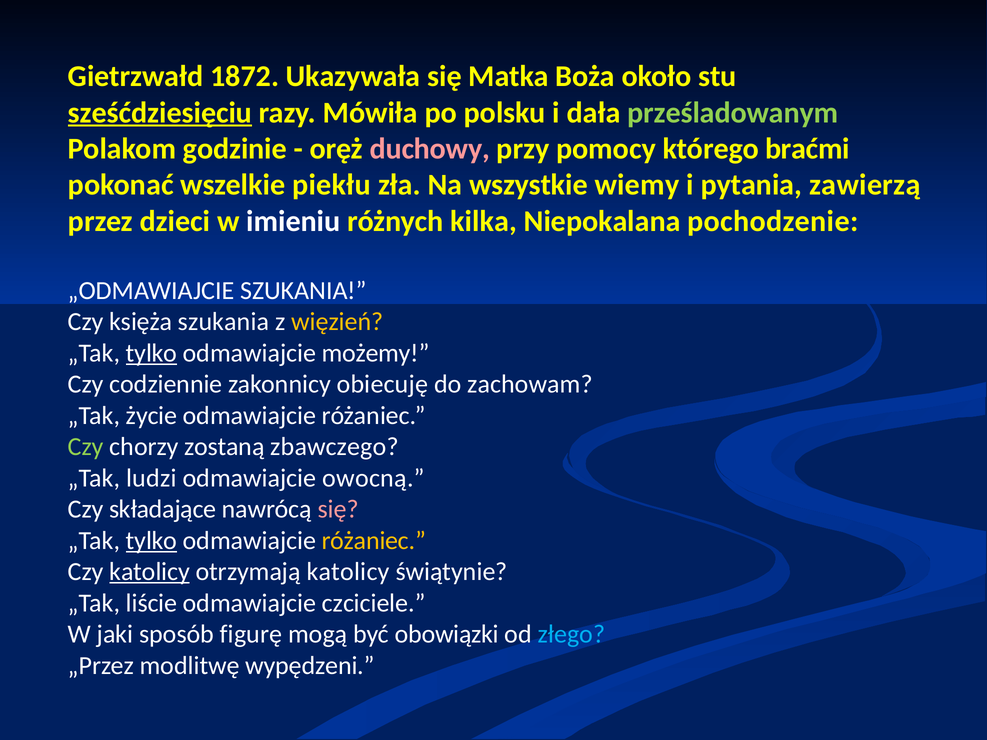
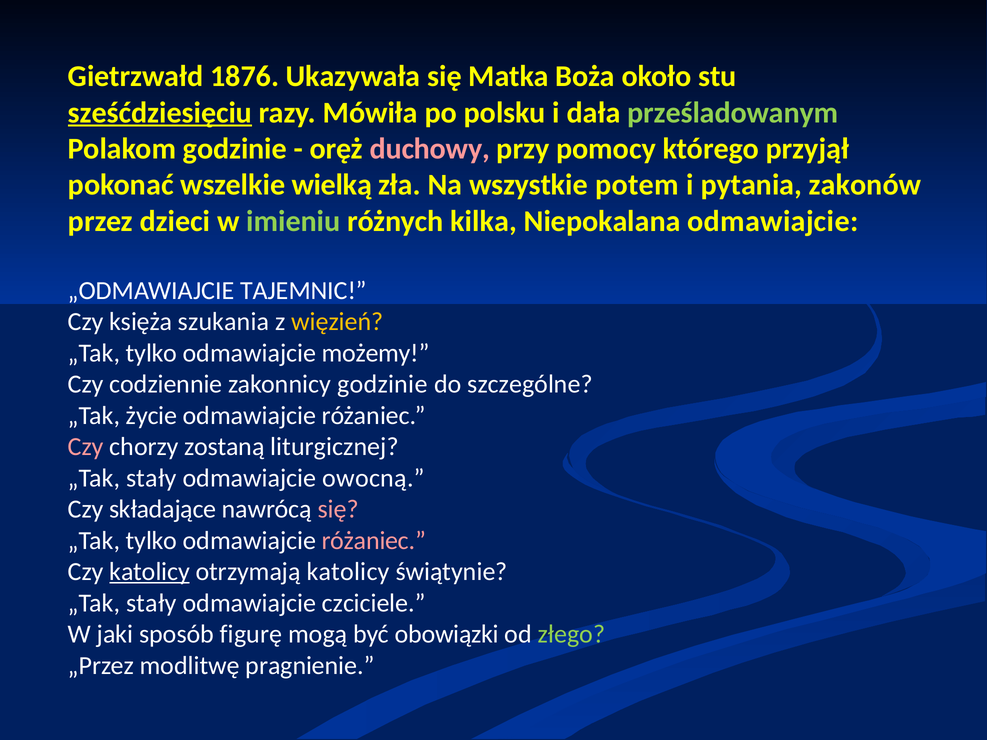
1872: 1872 -> 1876 (245, 76)
braćmi: braćmi -> przyjął (807, 149)
piekłu: piekłu -> wielką (332, 185)
wiemy: wiemy -> potem (637, 185)
zawierzą: zawierzą -> zakonów (865, 185)
imieniu colour: white -> light green (293, 221)
Niepokalana pochodzenie: pochodzenie -> odmawiajcie (773, 221)
„ODMAWIAJCIE SZUKANIA: SZUKANIA -> TAJEMNIC (304, 291)
tylko underline: present -> none (152, 353)
zakonnicy obiecuję: obiecuję -> godzinie (382, 384)
zachowam: zachowam -> szczególne (530, 384)
Czy colour: light green -> pink (86, 447)
zbawczego: zbawczego -> liturgicznej (335, 447)
ludzi: ludzi -> stały (151, 478)
tylko underline: present -> none (152, 541)
różaniec colour: yellow -> pink (374, 541)
liście: liście -> stały (151, 603)
złego colour: light blue -> light green (571, 634)
wypędzeni: wypędzeni -> pragnienie (310, 666)
